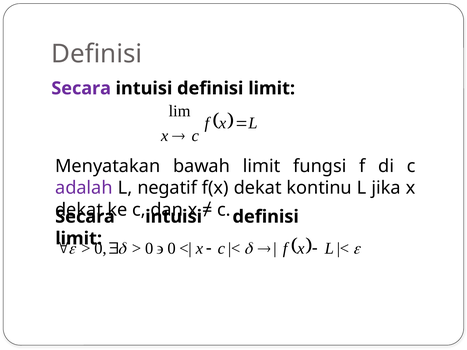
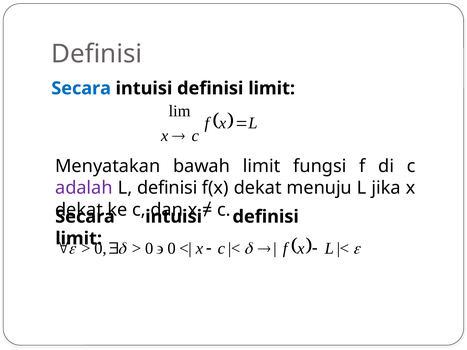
Secara colour: purple -> blue (81, 88)
L negatif: negatif -> definisi (167, 188)
kontinu: kontinu -> menuju (319, 188)
